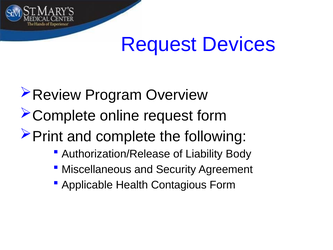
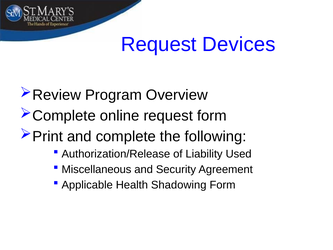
Body: Body -> Used (239, 154)
Contagious: Contagious -> Shadowing (179, 185)
